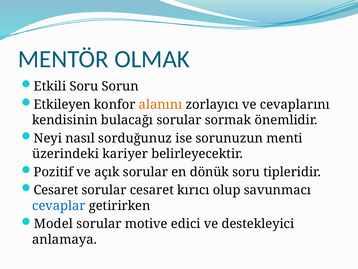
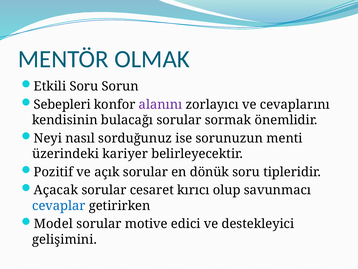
Etkileyen: Etkileyen -> Sebepleri (62, 104)
alanını colour: orange -> purple (161, 104)
Cesaret: Cesaret -> Açacak (56, 190)
anlamaya: anlamaya -> gelişimini (64, 239)
